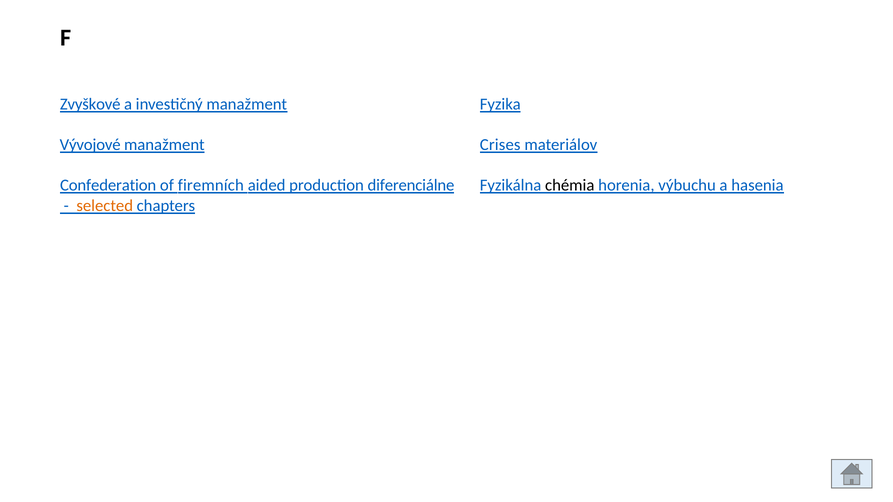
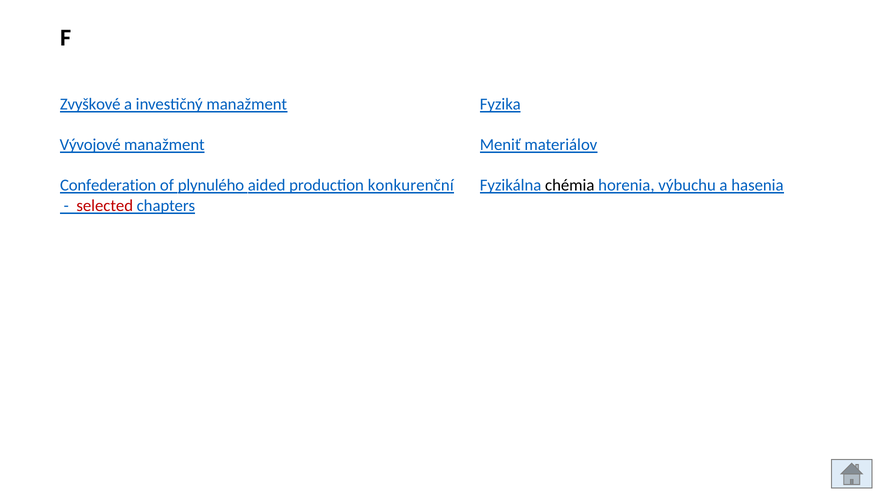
Crises: Crises -> Meniť (500, 145)
firemních: firemních -> plynulého (211, 186)
diferenciálne: diferenciálne -> konkurenční (411, 186)
selected colour: orange -> red (105, 206)
